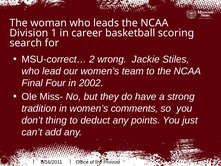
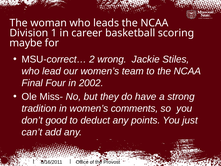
search: search -> maybe (26, 43)
thing: thing -> good (56, 120)
